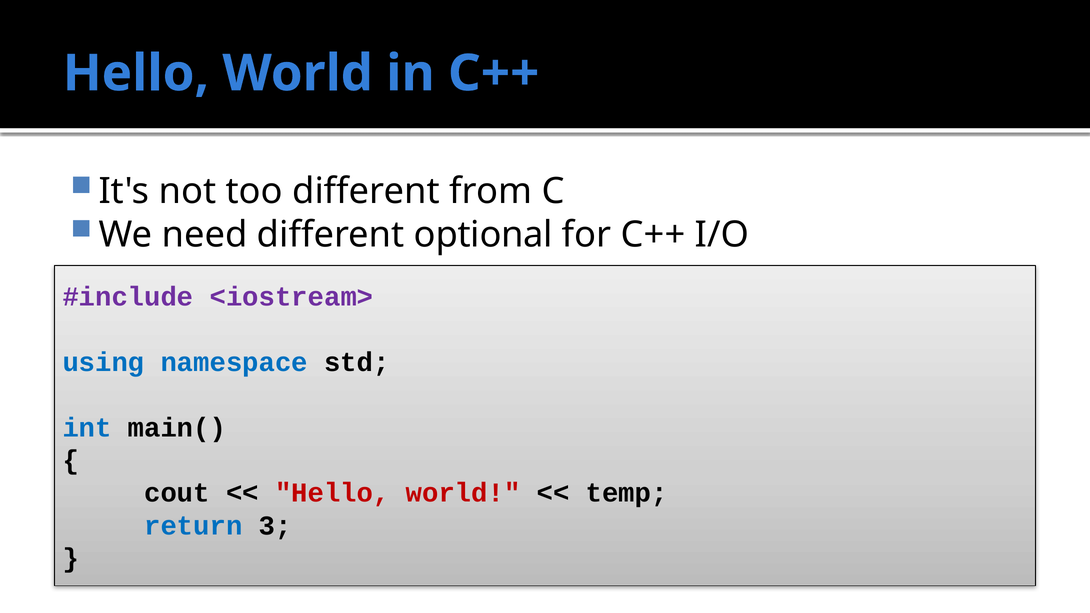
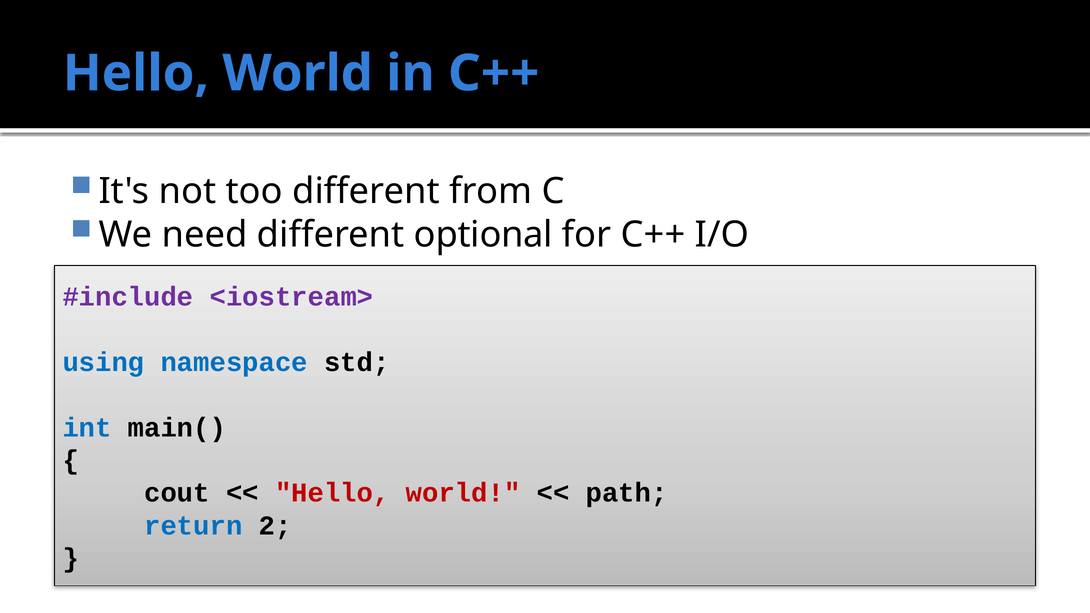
temp: temp -> path (627, 493)
3: 3 -> 2 (275, 526)
